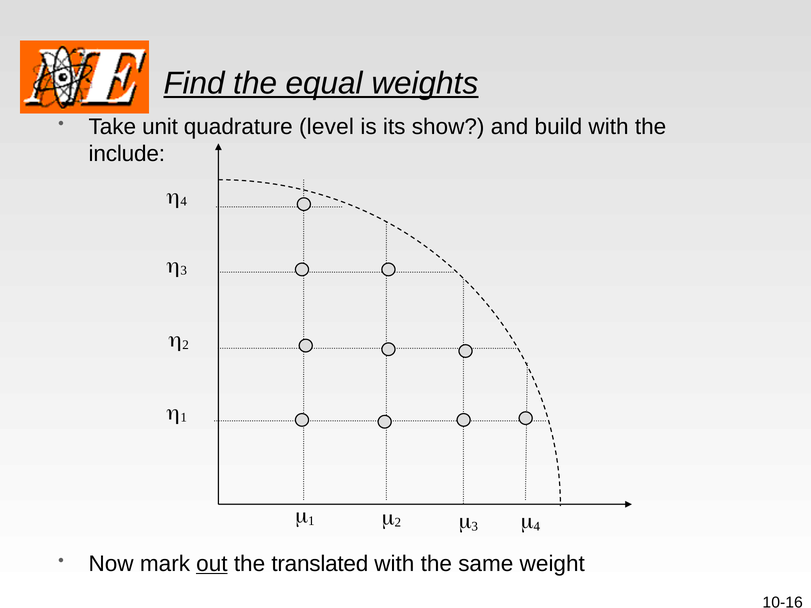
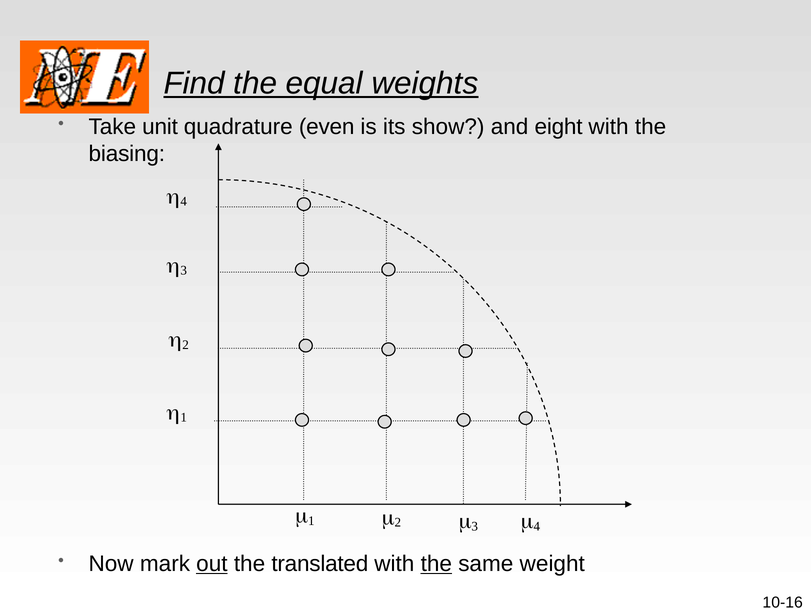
level: level -> even (327, 127)
build: build -> eight (559, 127)
include: include -> biasing (127, 154)
the underline: none -> present (436, 564)
